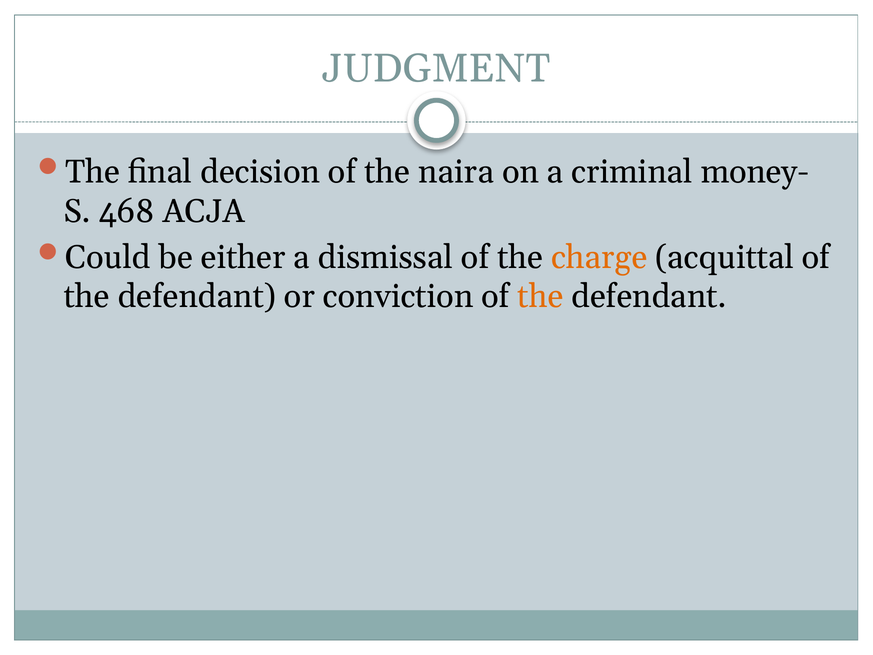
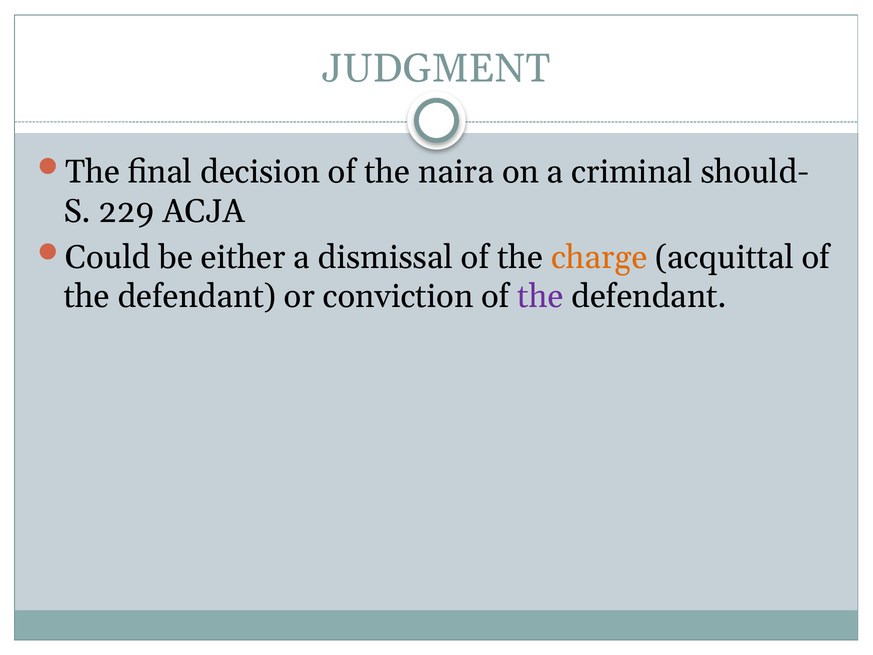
money-: money- -> should- (755, 172)
468: 468 -> 229 (127, 211)
the colour: orange -> purple (540, 297)
